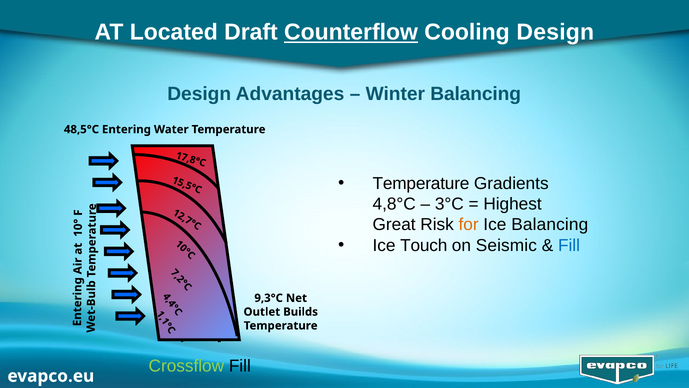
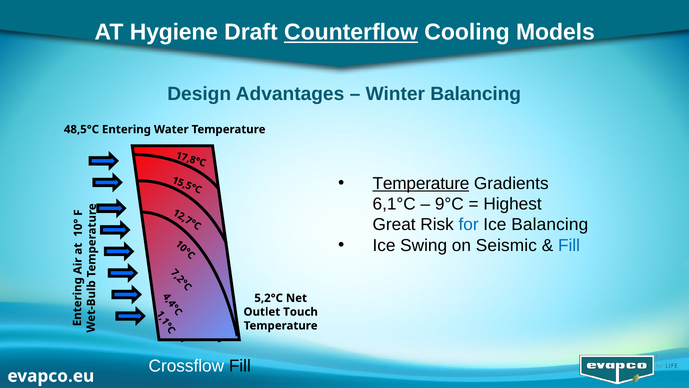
Located: Located -> Hygiene (174, 32)
Cooling Design: Design -> Models (555, 32)
Temperature underline: none -> present (421, 183)
4,8°C: 4,8°C -> 6,1°C (394, 204)
3°C: 3°C -> 9°C (449, 204)
for colour: orange -> blue (469, 225)
Touch: Touch -> Swing (424, 245)
9,3°C: 9,3°C -> 5,2°C (269, 298)
Builds: Builds -> Touch (301, 312)
Crossflow colour: light green -> white (186, 366)
